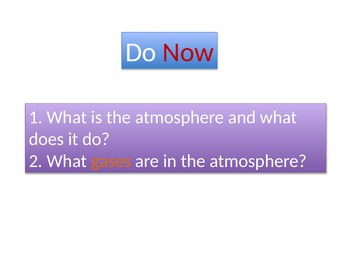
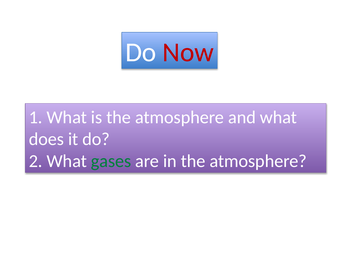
gases colour: orange -> green (111, 161)
